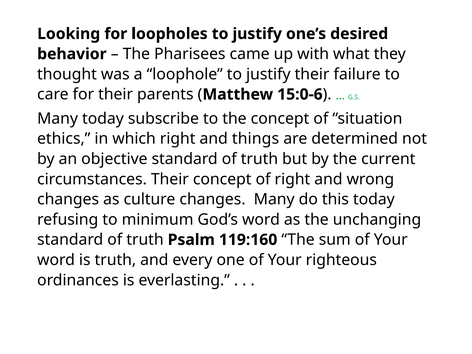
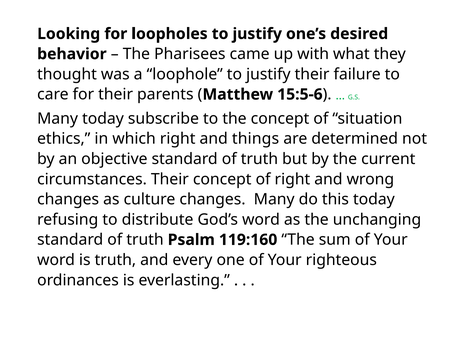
15:0-6: 15:0-6 -> 15:5-6 (300, 94)
minimum: minimum -> distribute (158, 220)
